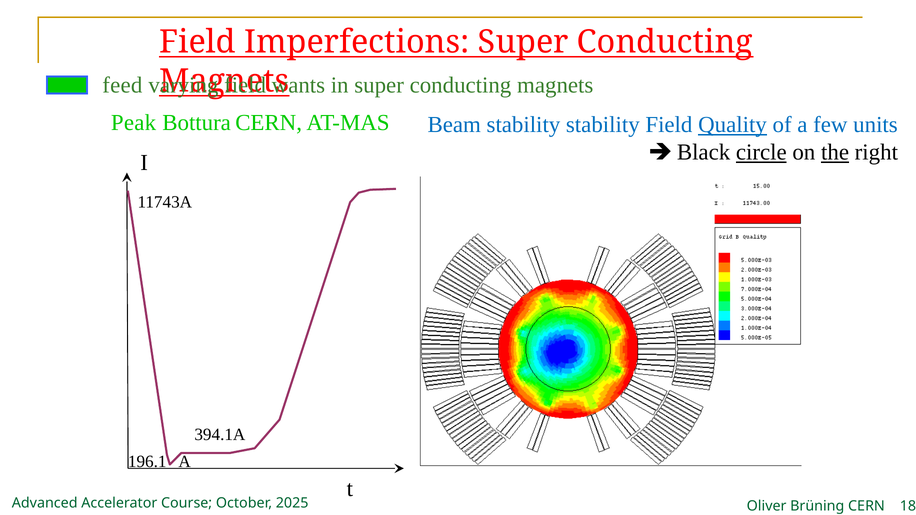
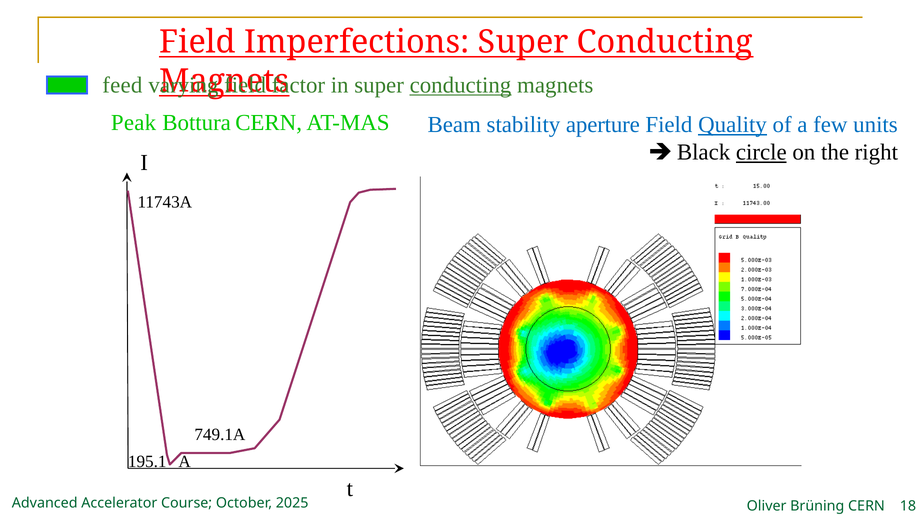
wants: wants -> factor (298, 85)
conducting underline: none -> present (460, 85)
stability stability: stability -> aperture (603, 125)
the underline: present -> none (835, 152)
394.1A: 394.1A -> 749.1A (220, 435)
196.1: 196.1 -> 195.1 (147, 462)
